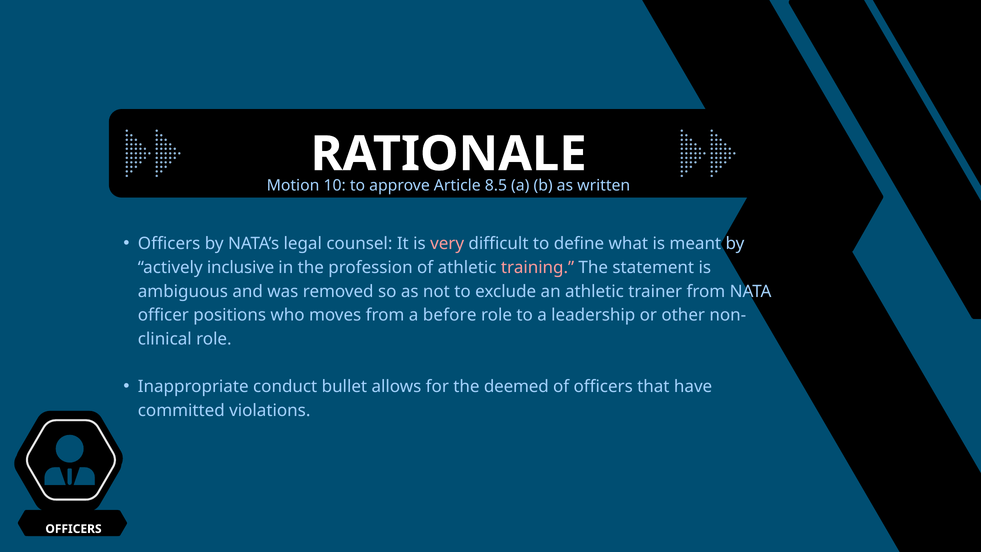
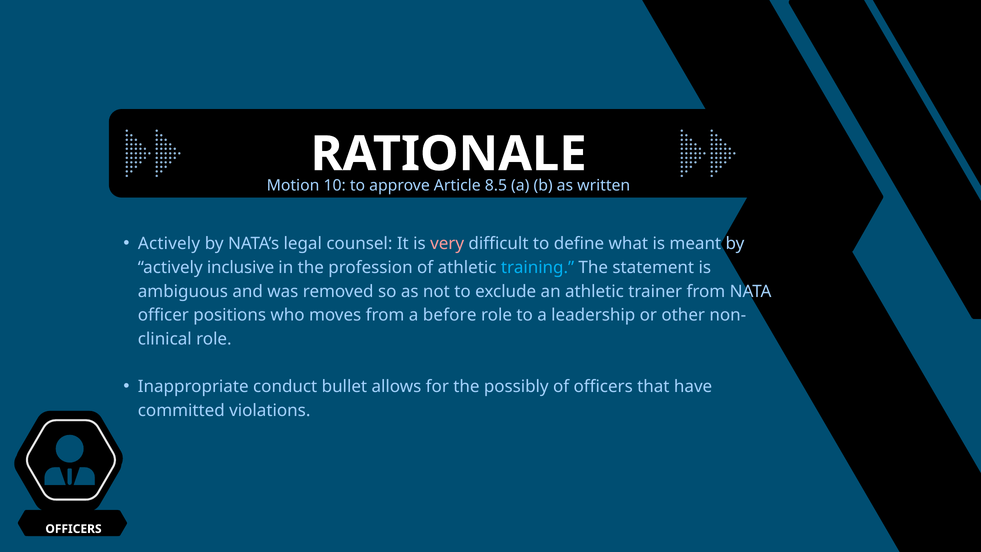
Officers: Officers -> Actively (169, 244)
training colour: pink -> light blue (538, 268)
deemed: deemed -> possibly (516, 387)
